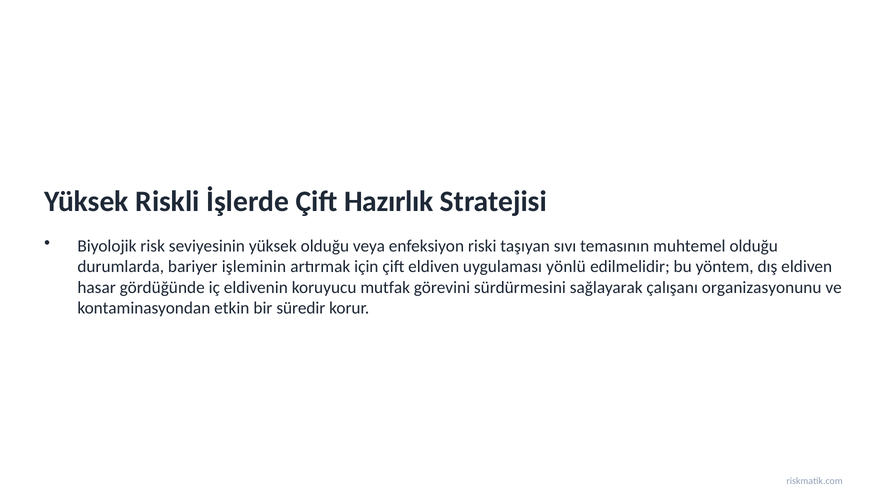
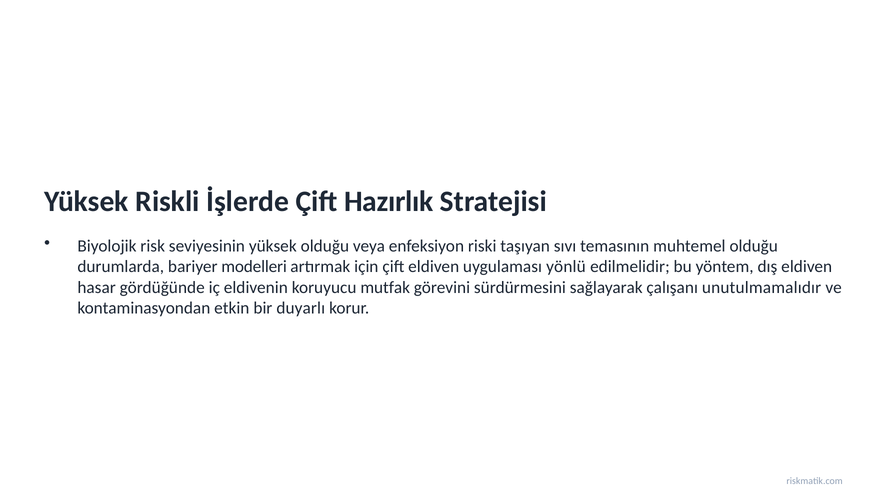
işleminin: işleminin -> modelleri (254, 267)
organizasyonunu: organizasyonunu -> unutulmamalıdır (762, 287)
süredir: süredir -> duyarlı (301, 308)
